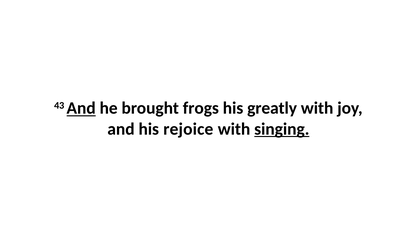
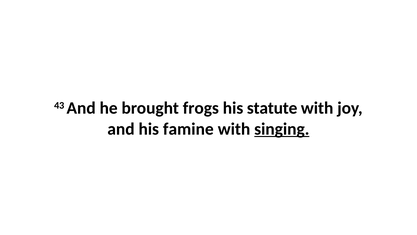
And underline: present -> none (81, 108)
greatly: greatly -> statute (272, 108)
rejoice: rejoice -> famine (188, 129)
